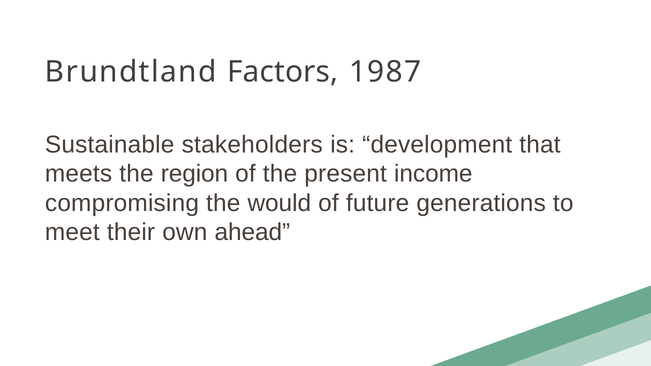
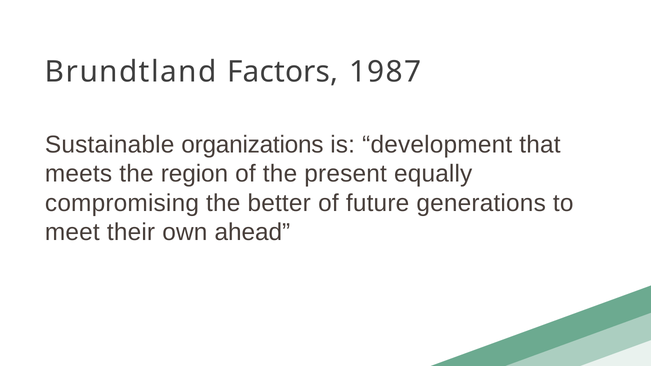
stakeholders: stakeholders -> organizations (252, 145)
income: income -> equally (433, 174)
would: would -> better (279, 203)
